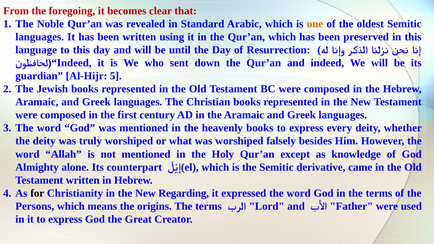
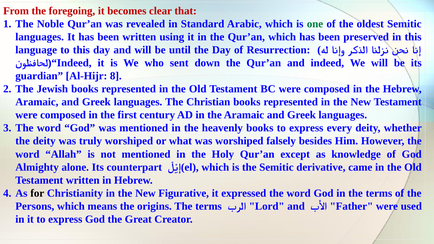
one colour: orange -> green (315, 24)
5: 5 -> 8 (116, 76)
Regarding: Regarding -> Figurative (184, 193)
